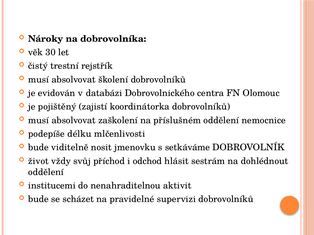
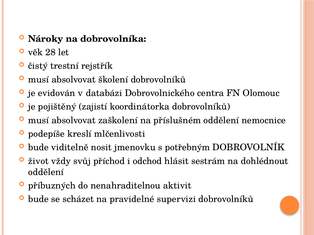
30: 30 -> 28 (51, 52)
délku: délku -> kreslí (79, 134)
setkáváme: setkáváme -> potřebným (188, 148)
institucemi: institucemi -> příbuzných (52, 186)
